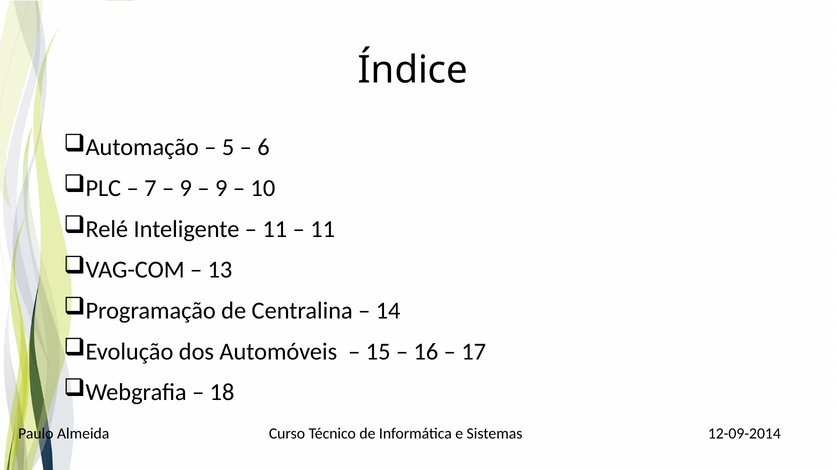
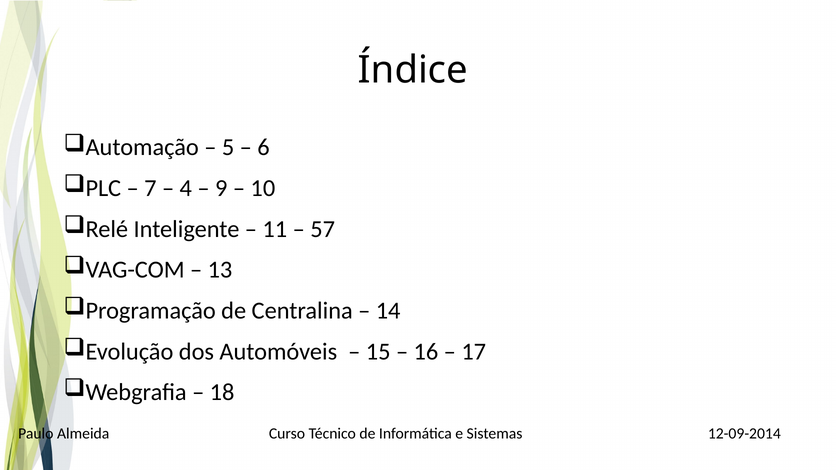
9: 9 -> 4 (186, 188)
11: 11 -> 57 (323, 229)
